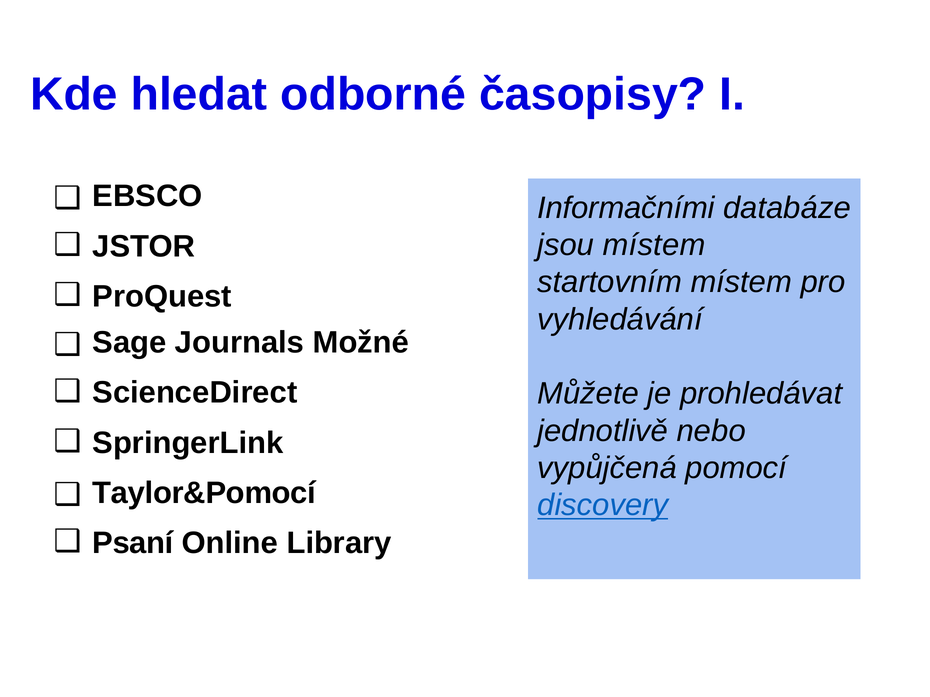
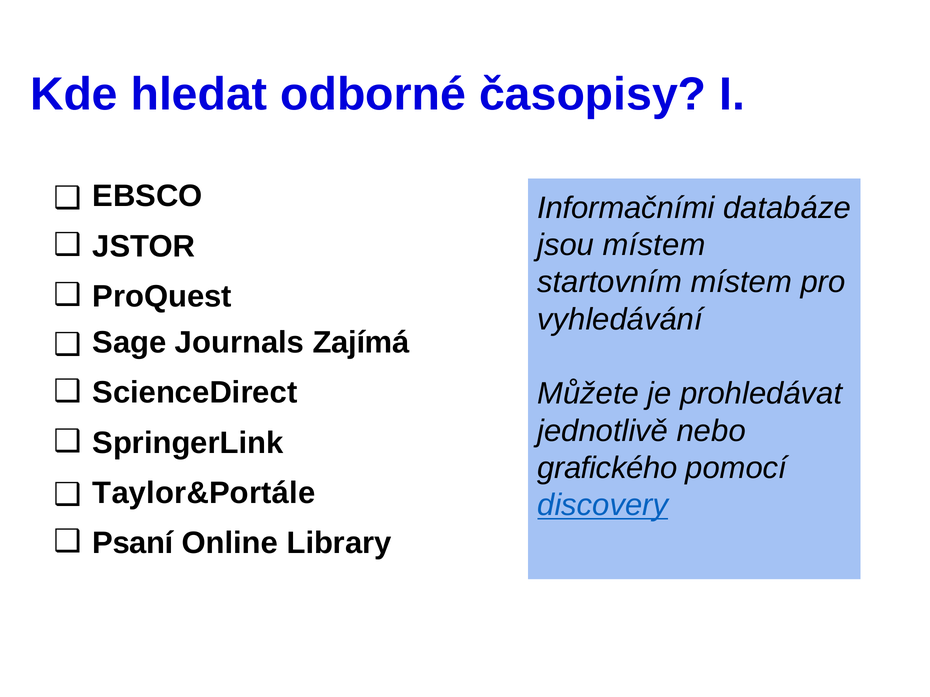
Možné: Možné -> Zajímá (361, 343)
vypůjčená: vypůjčená -> grafického (607, 468)
Taylor&Pomocí: Taylor&Pomocí -> Taylor&Portále (204, 493)
